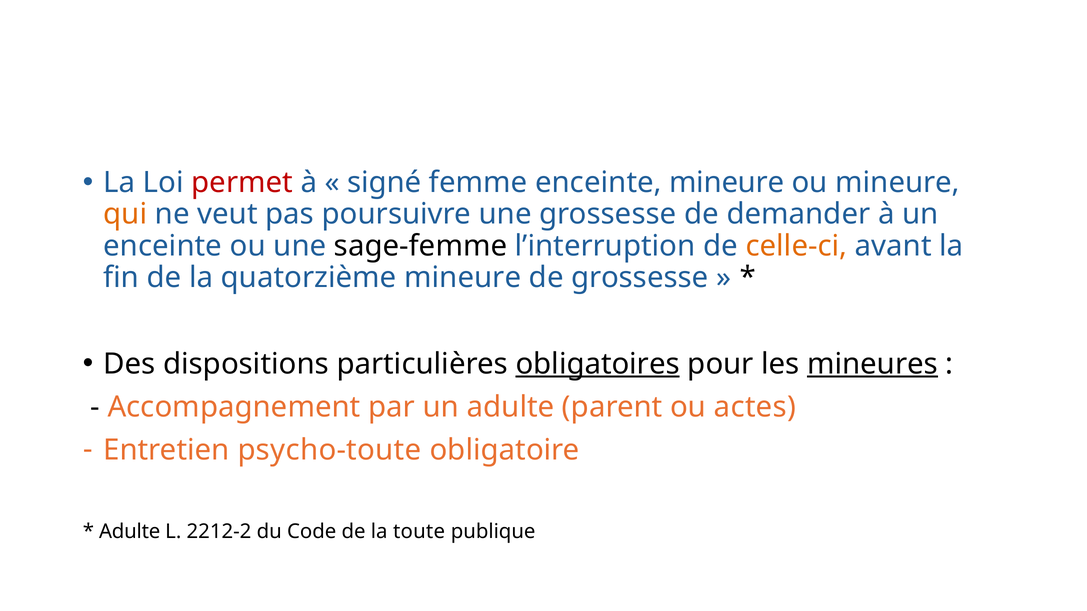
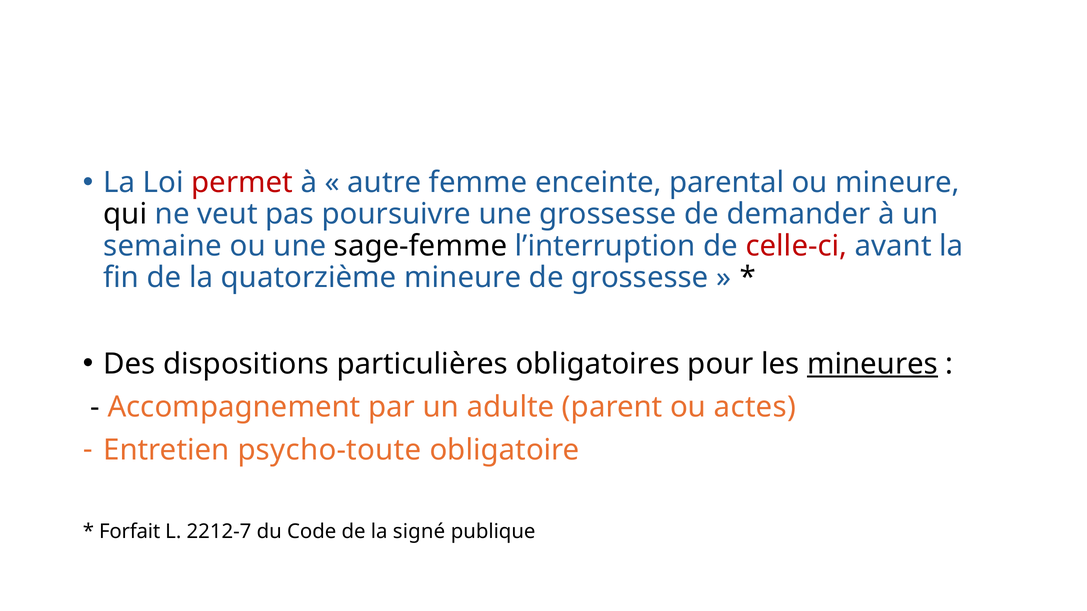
signé: signé -> autre (384, 183)
enceinte mineure: mineure -> parental (727, 183)
qui colour: orange -> black (125, 214)
enceinte: enceinte -> semaine (163, 246)
celle-ci colour: orange -> red (796, 246)
obligatoires underline: present -> none (598, 364)
Adulte: Adulte -> Forfait (130, 532)
2212-2: 2212-2 -> 2212-7 (219, 532)
toute: toute -> signé (419, 532)
